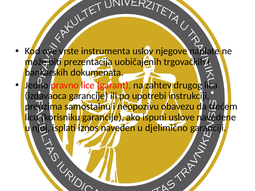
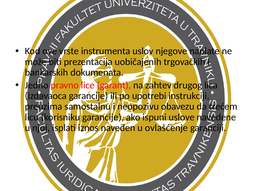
djelimično: djelimično -> ovlašćenje (166, 128)
